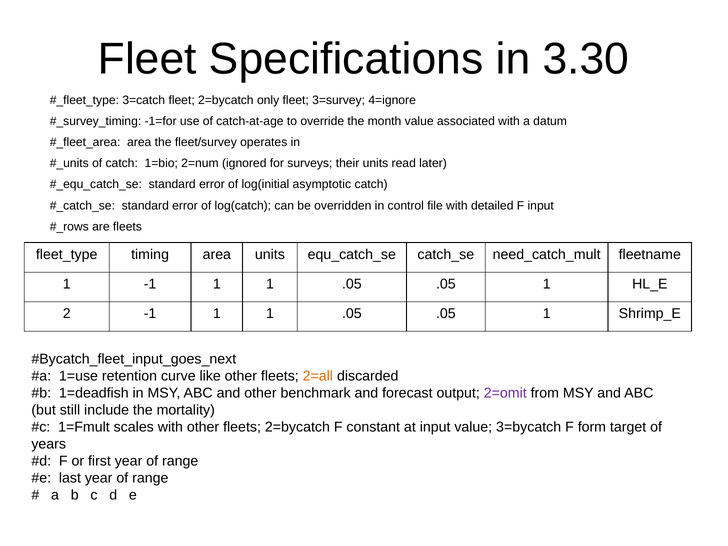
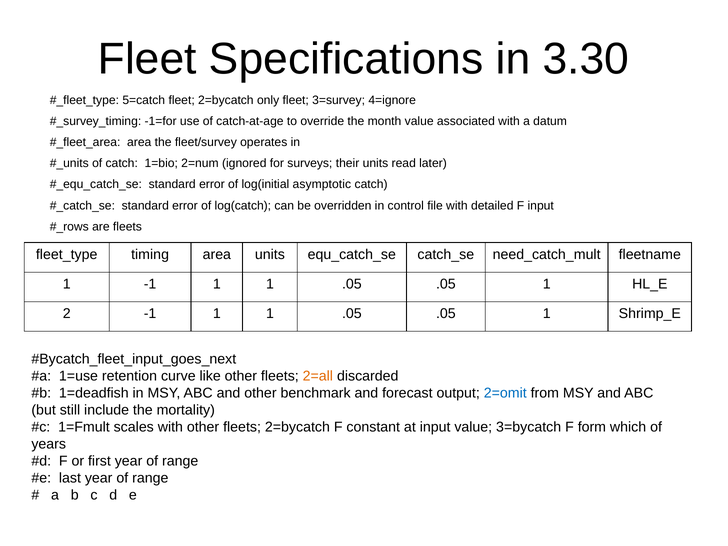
3=catch: 3=catch -> 5=catch (144, 100)
2=omit colour: purple -> blue (505, 393)
target: target -> which (628, 427)
